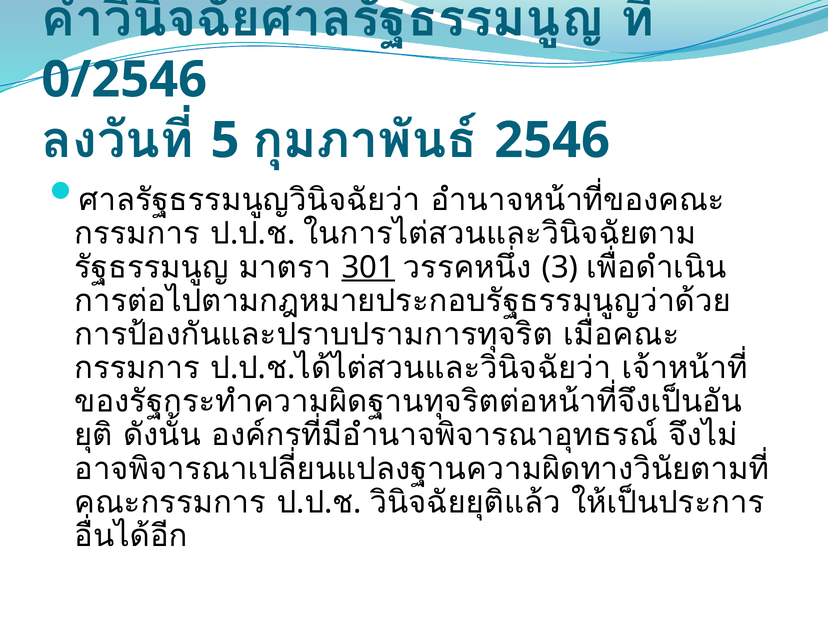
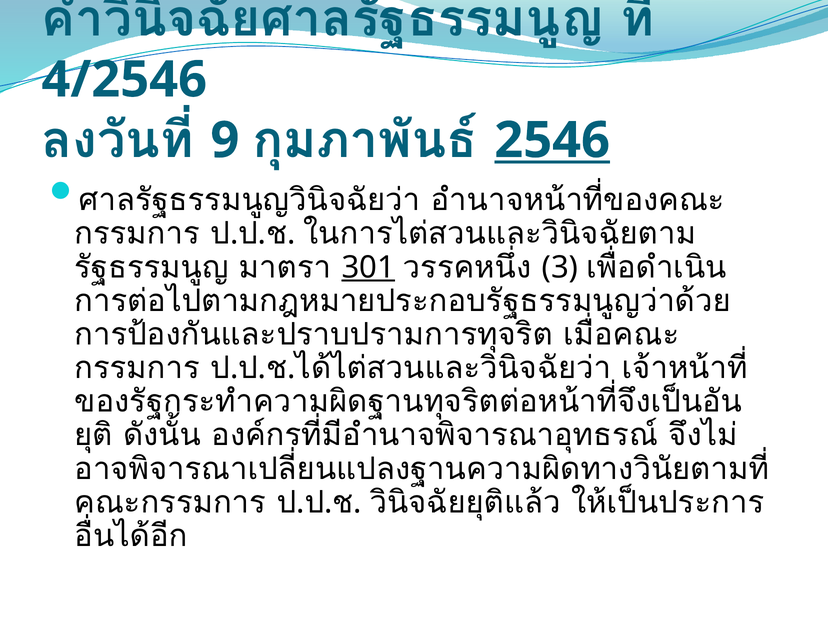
0/2546: 0/2546 -> 4/2546 (124, 80)
5: 5 -> 9 (225, 140)
2546 underline: none -> present (552, 140)
